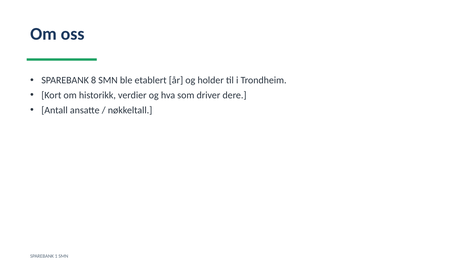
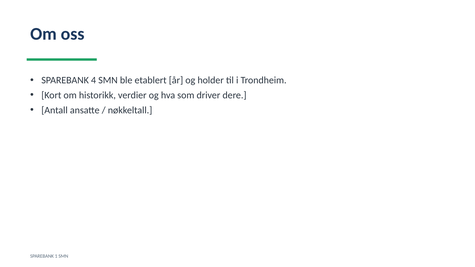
8: 8 -> 4 (94, 80)
